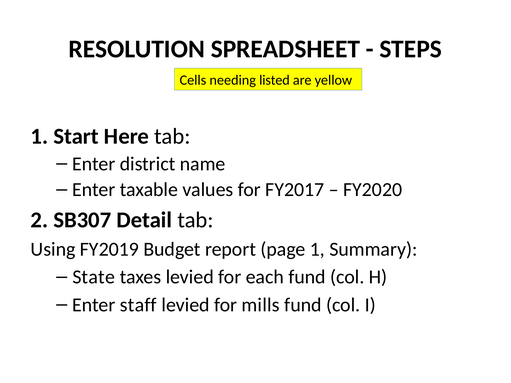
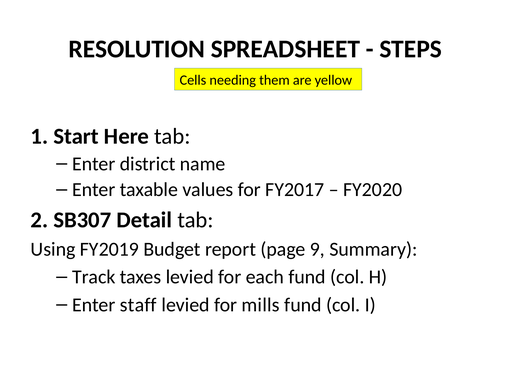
listed: listed -> them (274, 80)
page 1: 1 -> 9 (317, 249)
State: State -> Track (94, 277)
